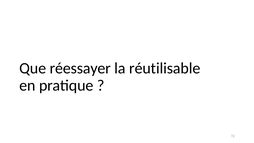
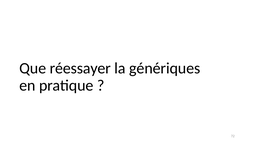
réutilisable: réutilisable -> génériques (165, 68)
